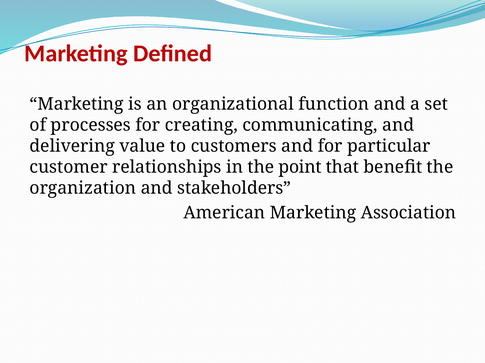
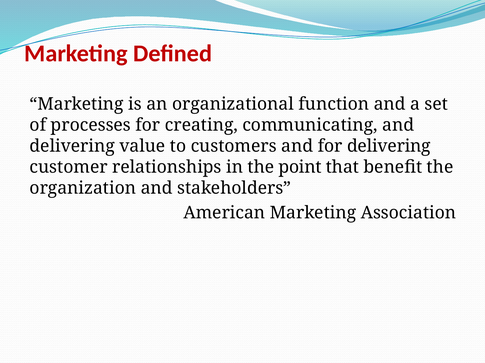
for particular: particular -> delivering (389, 146)
